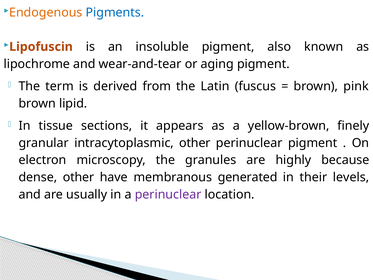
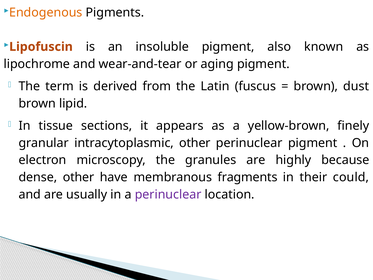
Pigments colour: blue -> black (115, 12)
pink: pink -> dust (356, 86)
generated: generated -> fragments (248, 177)
levels: levels -> could (351, 177)
